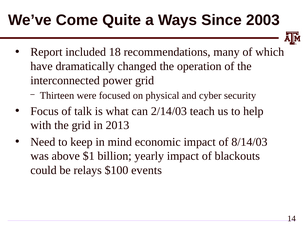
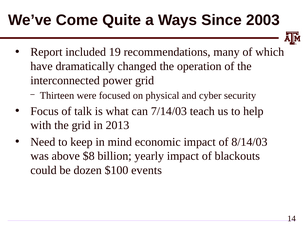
18: 18 -> 19 (115, 52)
2/14/03: 2/14/03 -> 7/14/03 (169, 111)
$1: $1 -> $8 (89, 156)
relays: relays -> dozen (88, 170)
